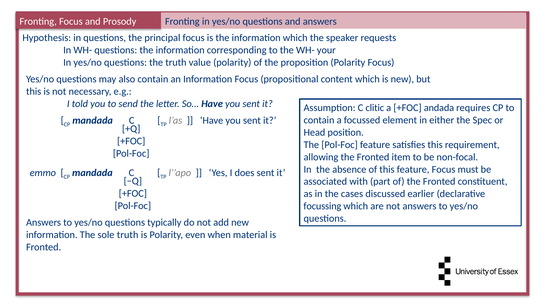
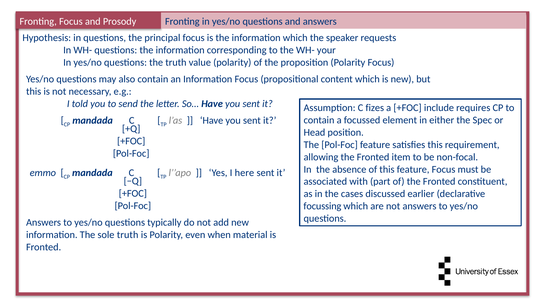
clitic: clitic -> fizes (375, 108)
andada: andada -> include (439, 108)
does: does -> here (244, 173)
